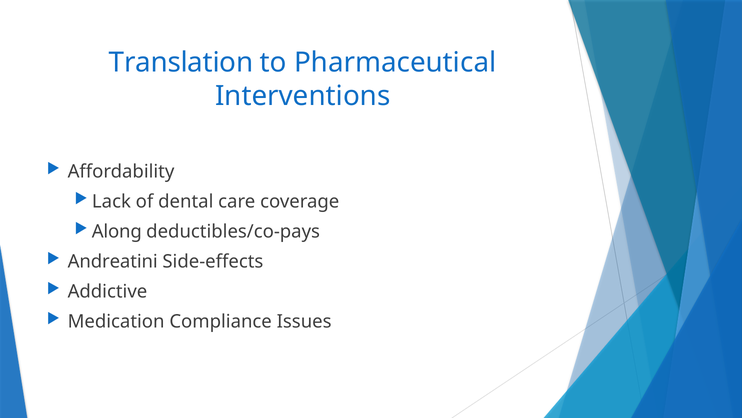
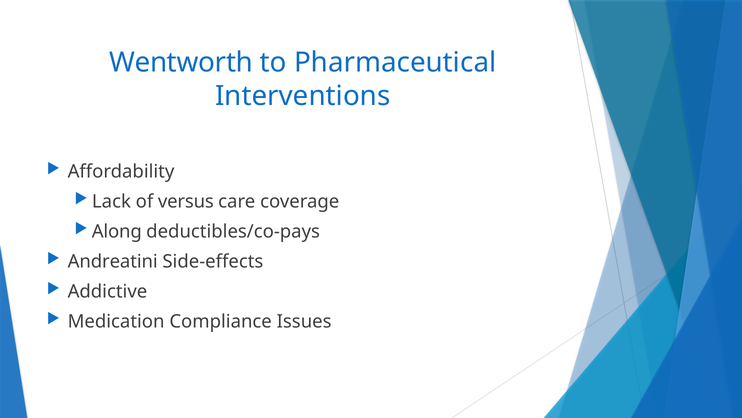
Translation: Translation -> Wentworth (181, 63)
dental: dental -> versus (186, 201)
